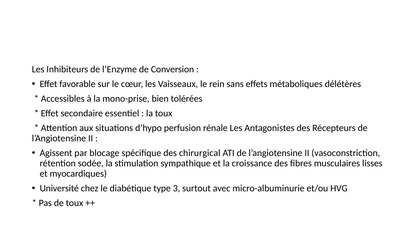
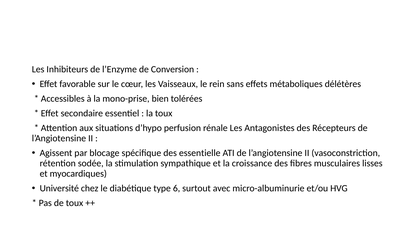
chirurgical: chirurgical -> essentielle (200, 153)
3: 3 -> 6 (177, 188)
